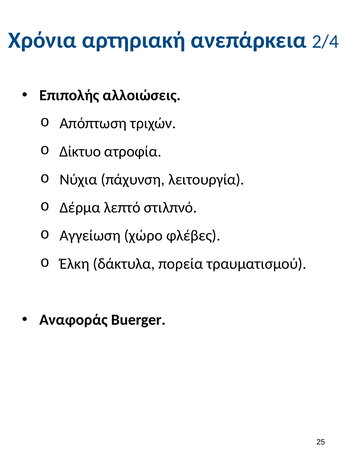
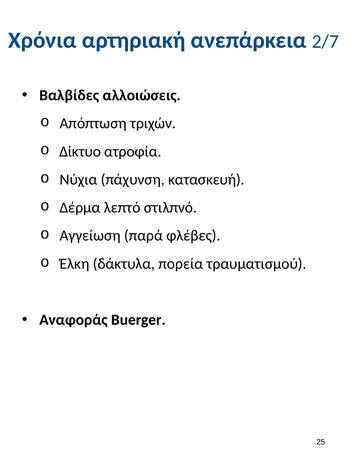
2/4: 2/4 -> 2/7 (325, 41)
Επιπολής: Επιπολής -> Βαλβίδες (69, 95)
λειτουργία: λειτουργία -> κατασκευή (206, 179)
χώρο: χώρο -> παρά (143, 235)
